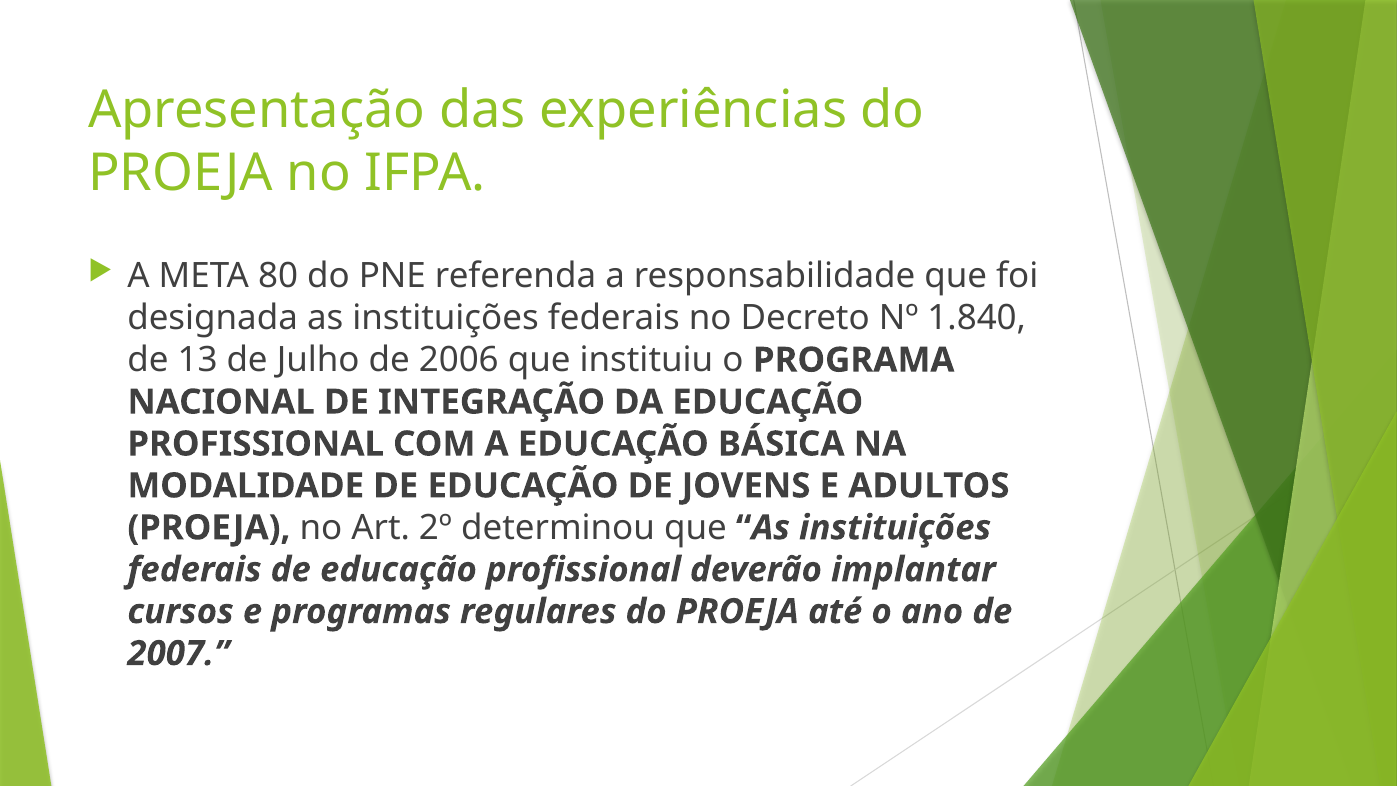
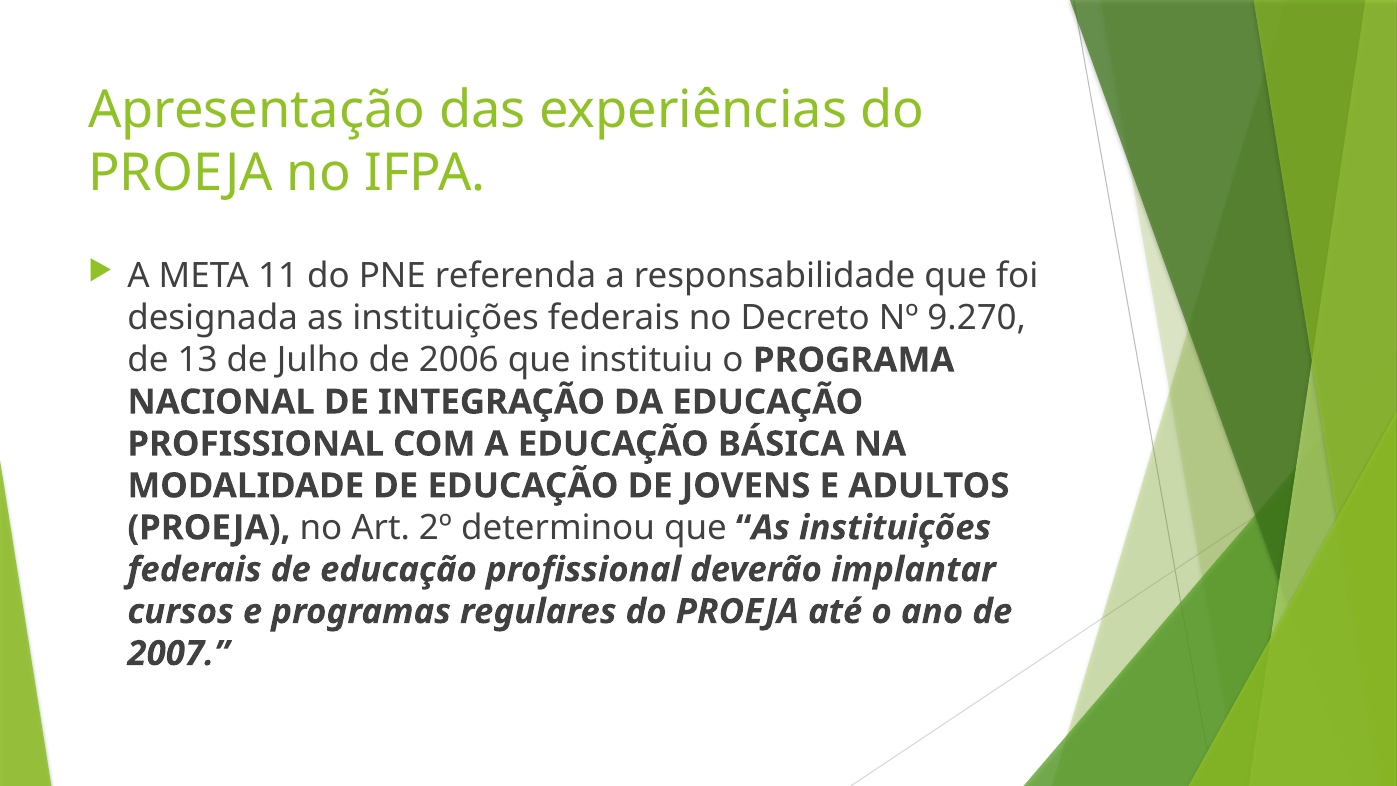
80: 80 -> 11 (278, 276)
1.840: 1.840 -> 9.270 (977, 318)
